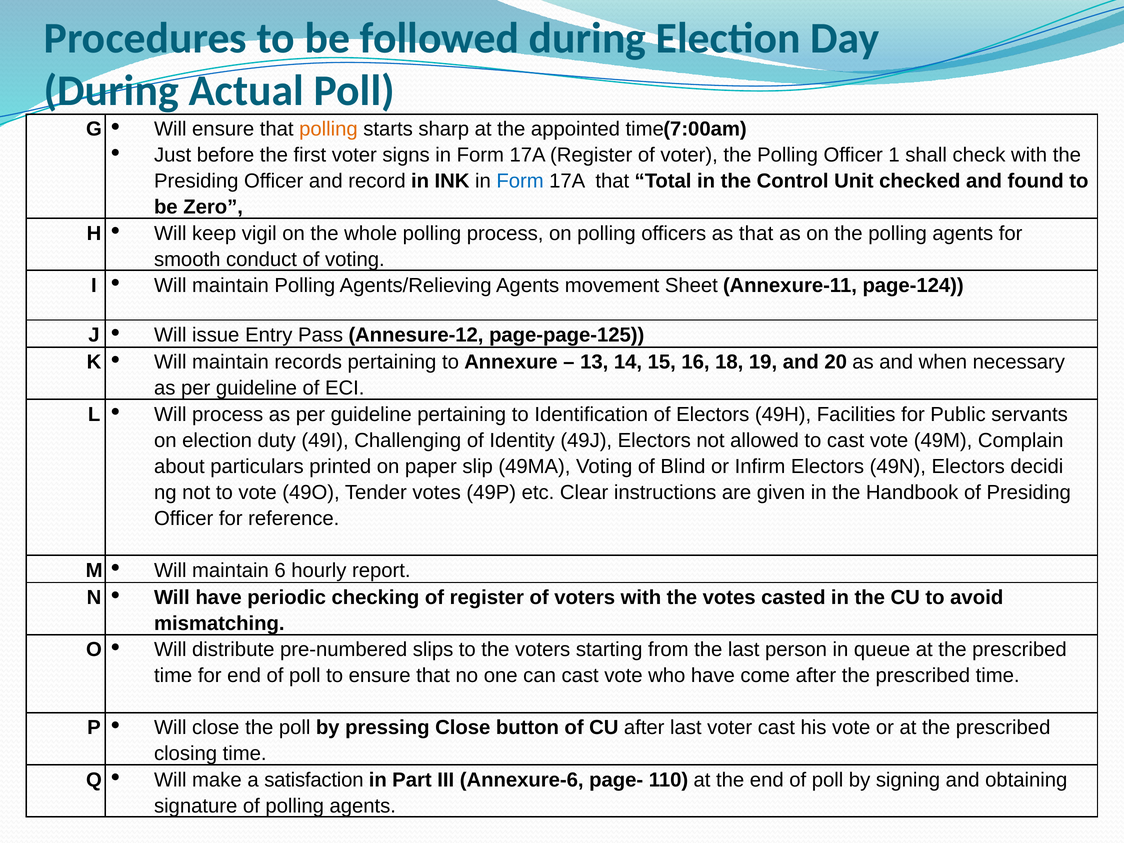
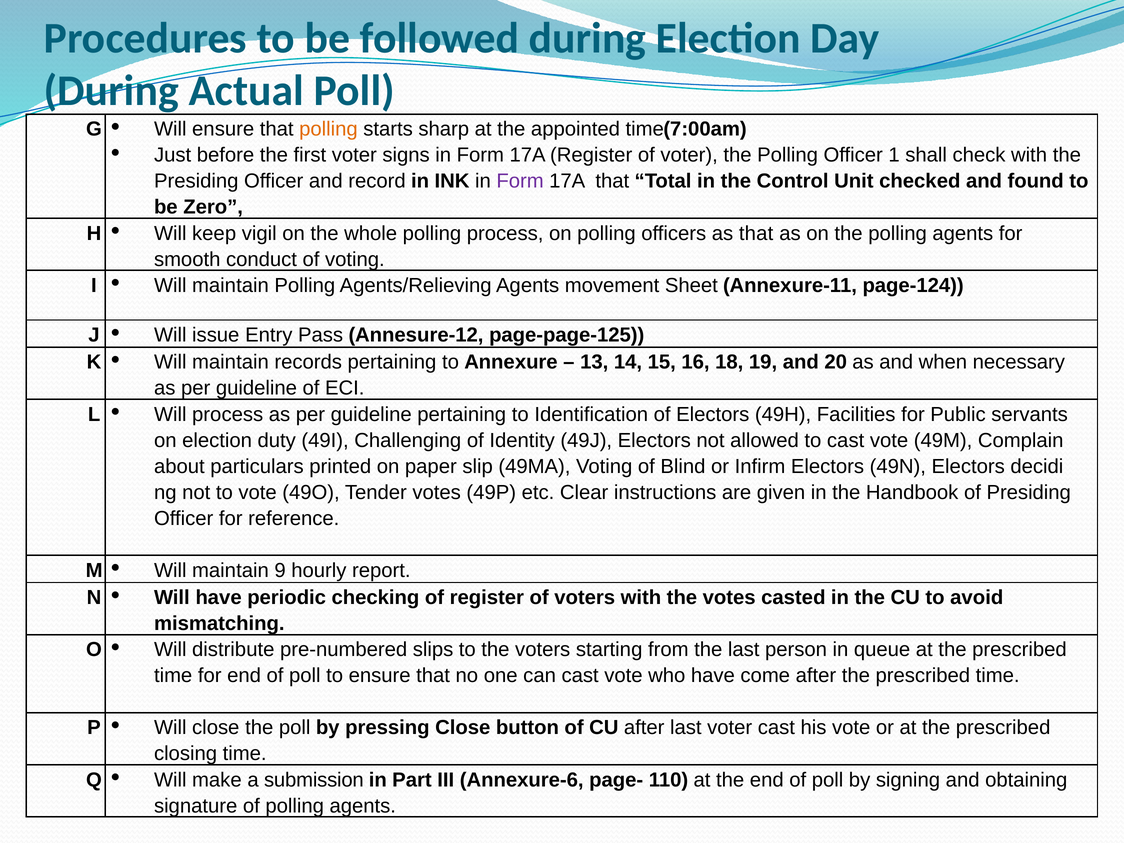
Form colour: blue -> purple (520, 181)
6: 6 -> 9 (280, 570)
satisfaction: satisfaction -> submission (314, 780)
